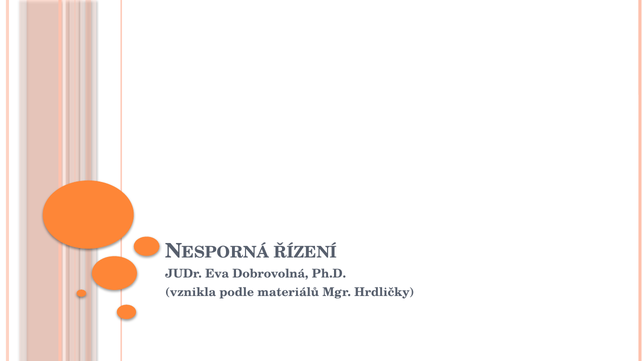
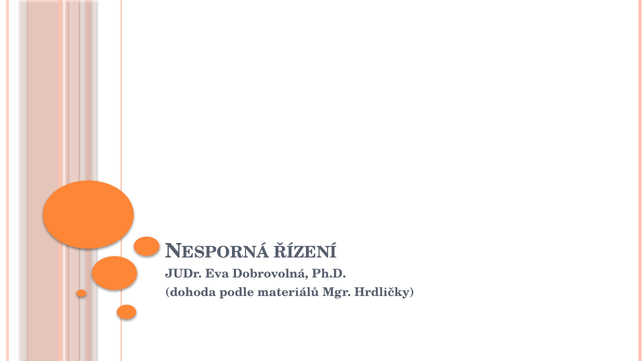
vznikla: vznikla -> dohoda (191, 292)
